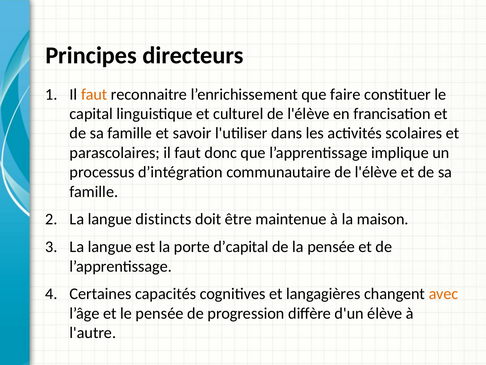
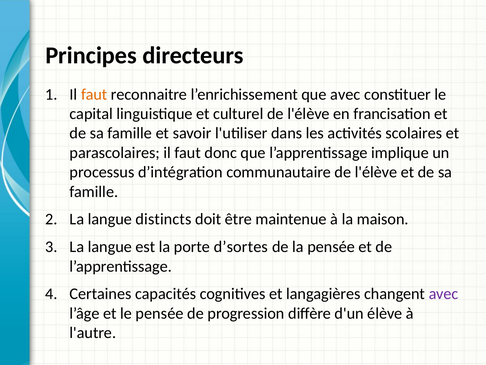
que faire: faire -> avec (345, 94)
d’capital: d’capital -> d’sortes (241, 247)
avec colour: orange -> purple (443, 293)
